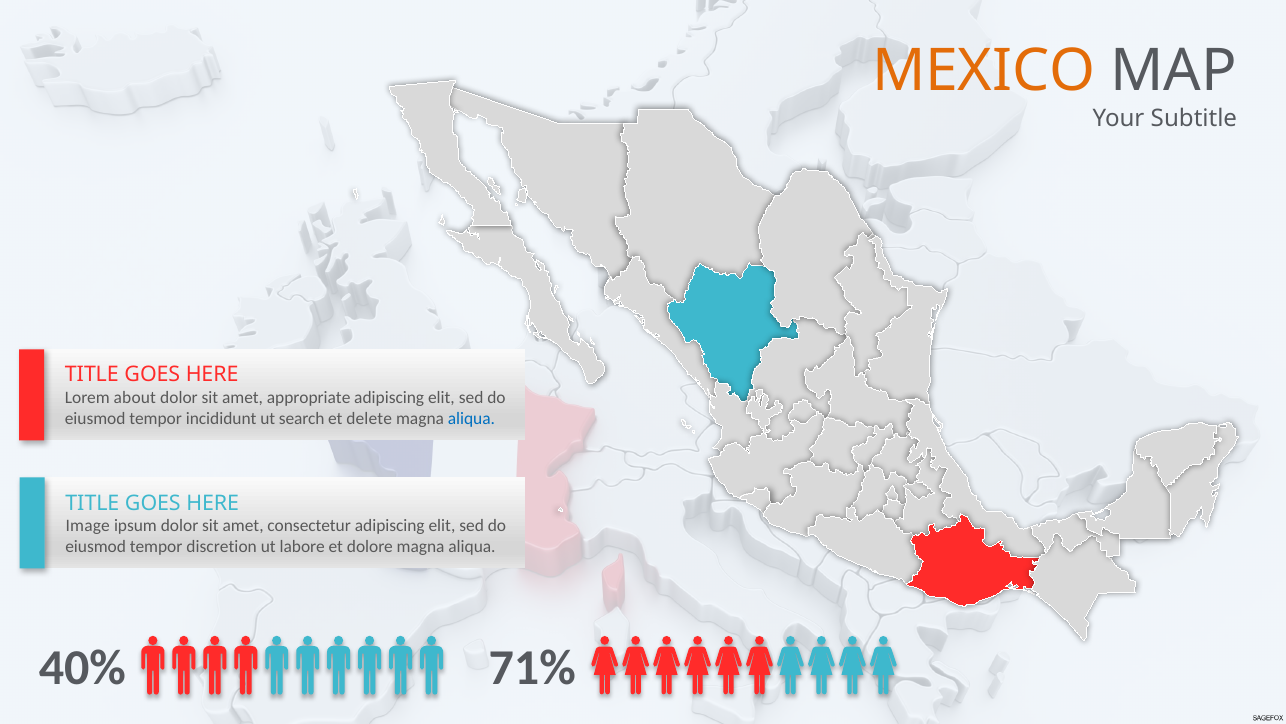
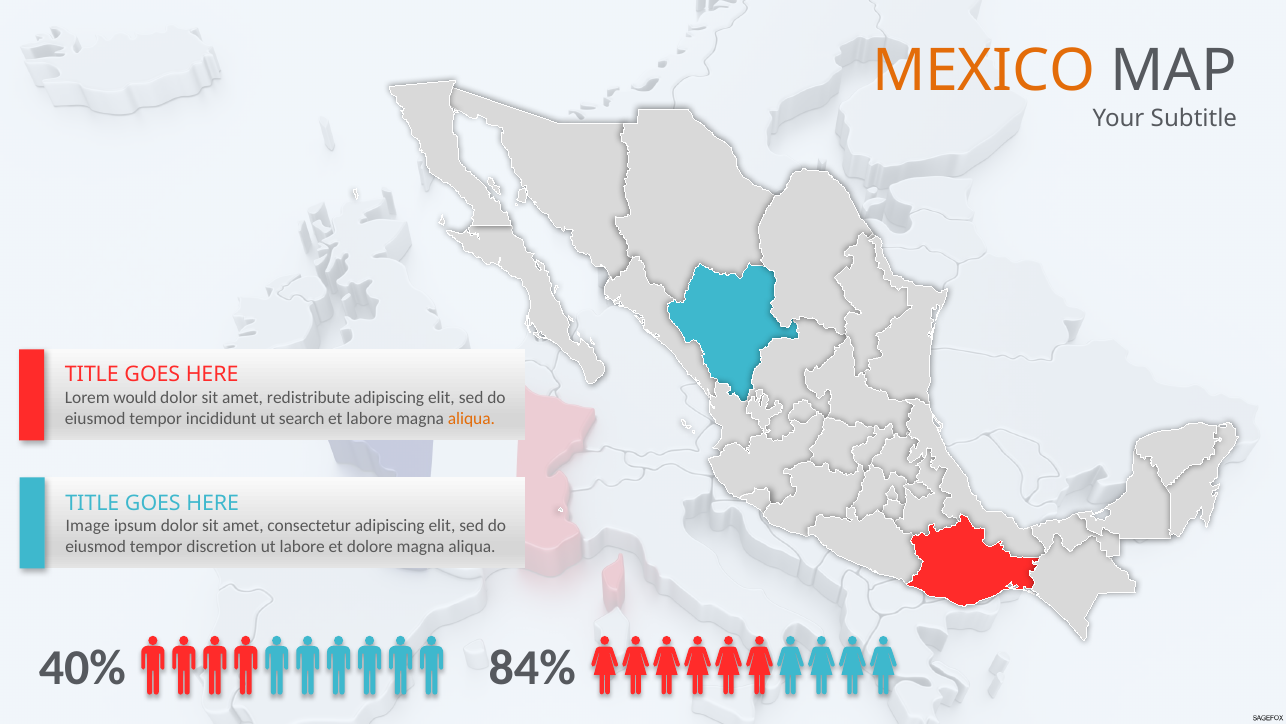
about: about -> would (135, 398)
appropriate: appropriate -> redistribute (309, 398)
et delete: delete -> labore (369, 419)
aliqua colour: blue -> orange (471, 419)
71%: 71% -> 84% (532, 668)
